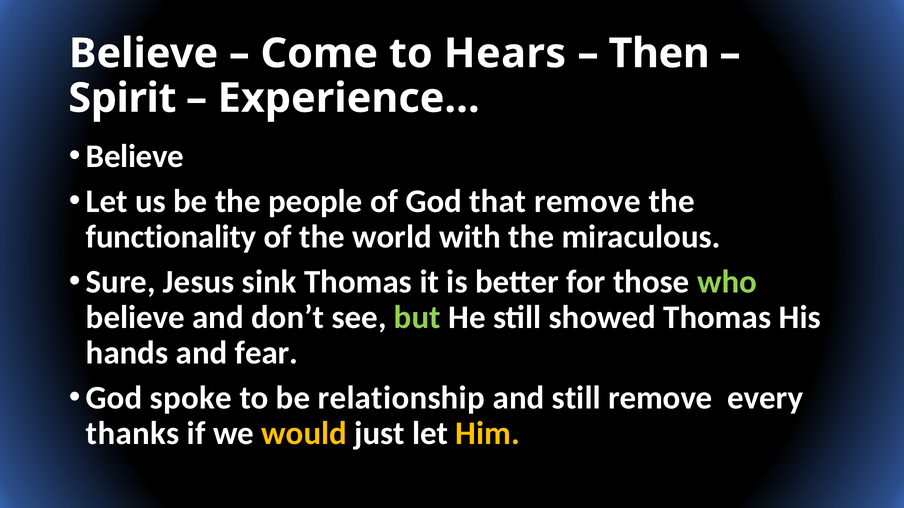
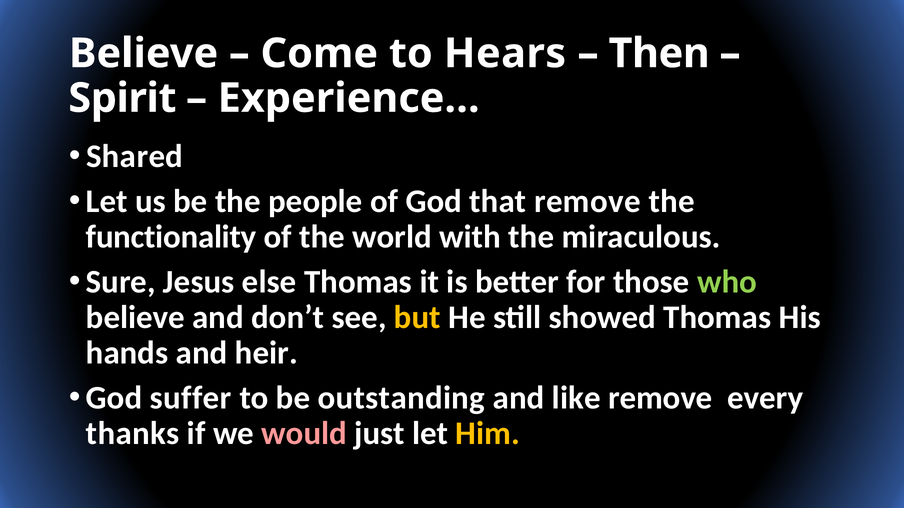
Believe: Believe -> Shared (135, 156)
sink: sink -> else (269, 282)
but colour: light green -> yellow (417, 318)
fear: fear -> heir (266, 353)
spoke: spoke -> suffer (191, 398)
relationship: relationship -> outstanding (401, 398)
and still: still -> like (576, 398)
would colour: yellow -> pink (304, 434)
